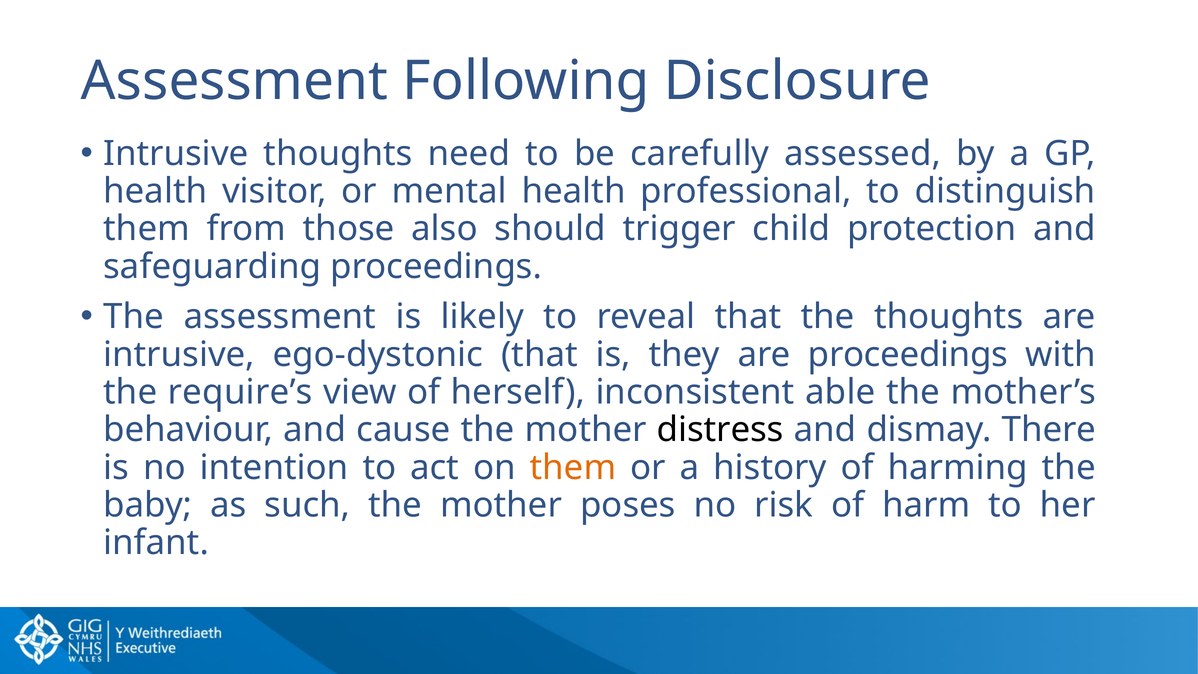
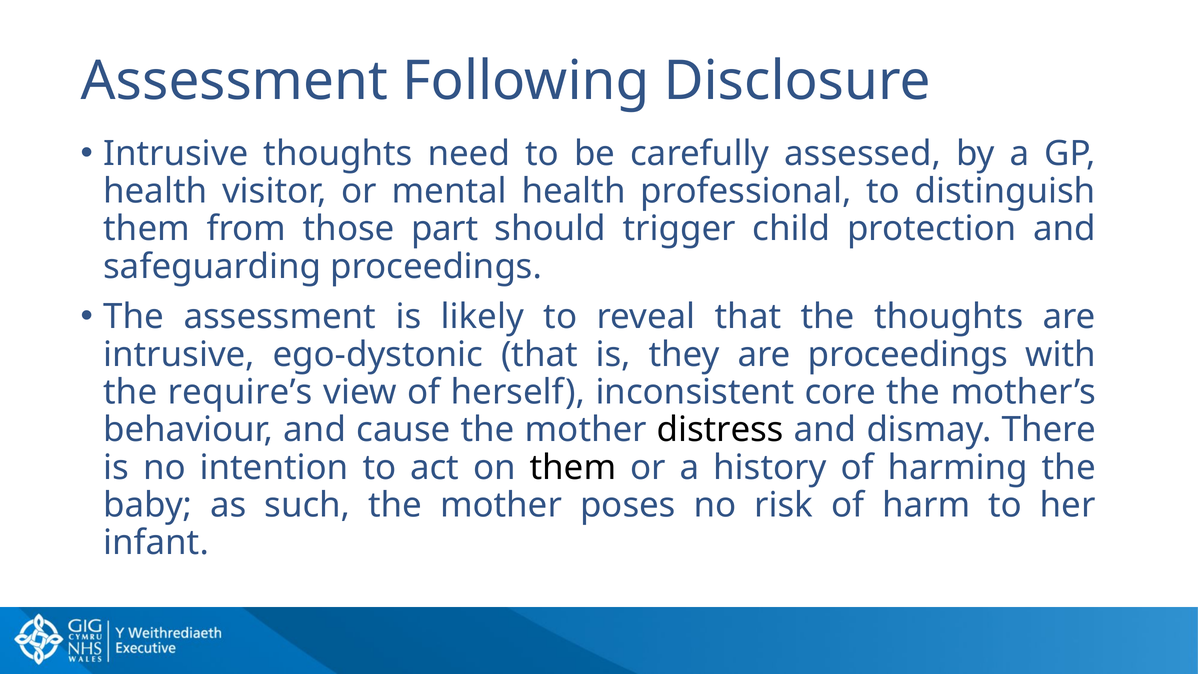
also: also -> part (445, 229)
able: able -> core (841, 392)
them colour: orange -> black (573, 467)
